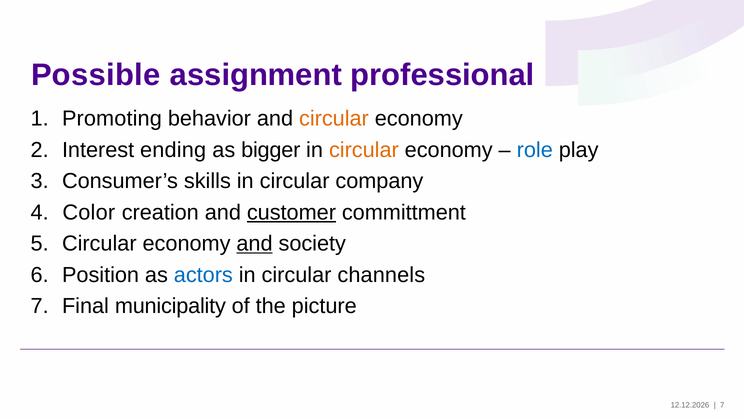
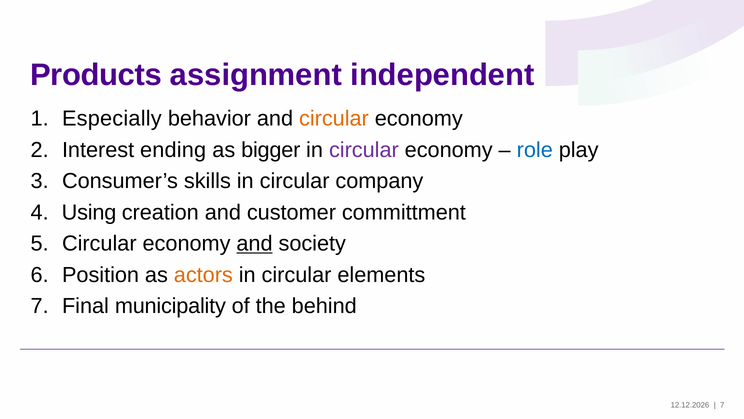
Possible: Possible -> Products (96, 75)
professional: professional -> independent (442, 75)
Promoting: Promoting -> Especially (112, 119)
circular colour: orange -> purple (364, 150)
Color: Color -> Using (89, 212)
customer underline: present -> none (291, 212)
actors colour: blue -> orange (203, 275)
channels: channels -> elements (381, 275)
picture: picture -> behind (324, 306)
